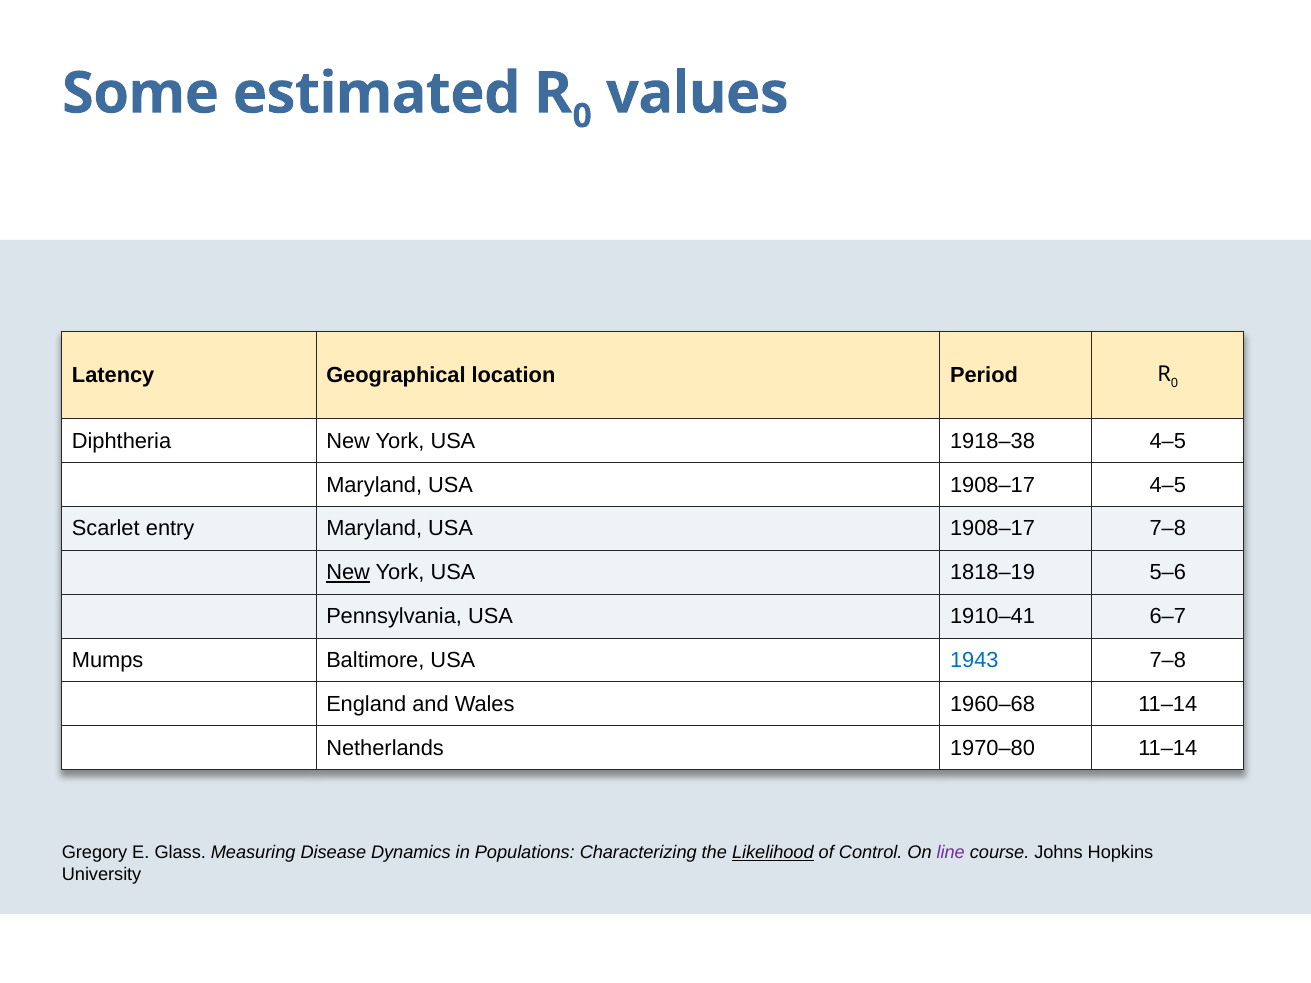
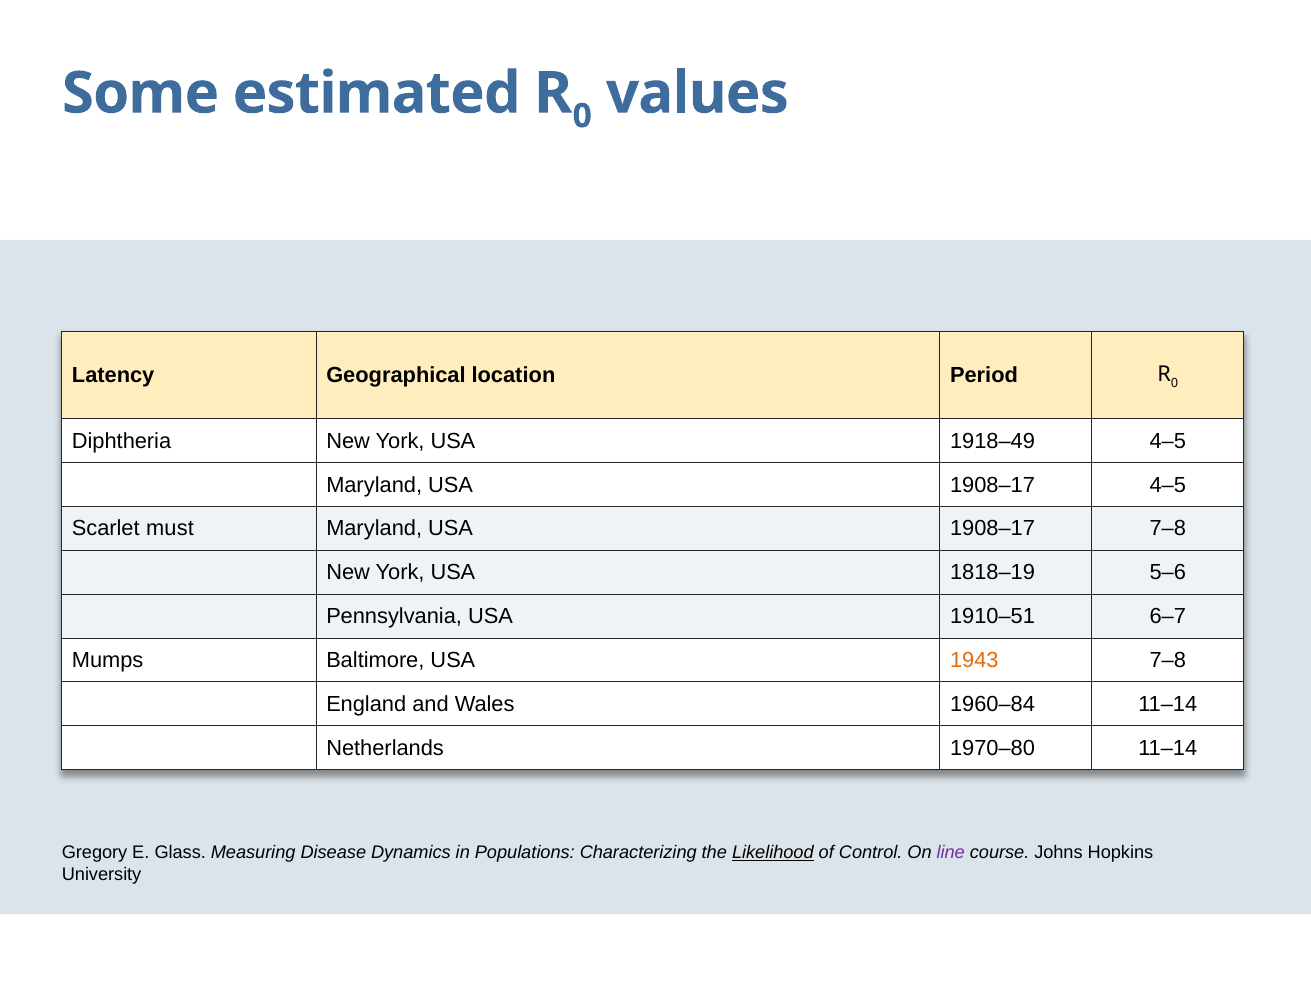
1918–38: 1918–38 -> 1918–49 (993, 441)
entry: entry -> must (170, 529)
New underline: present -> none (348, 573)
1910–41: 1910–41 -> 1910–51 (993, 617)
1943 colour: blue -> orange (974, 660)
1960–68: 1960–68 -> 1960–84 (993, 704)
